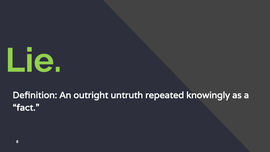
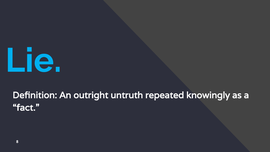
Lie colour: light green -> light blue (33, 61)
